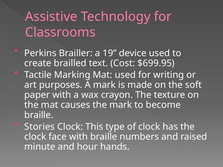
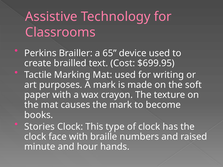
19: 19 -> 65 (110, 53)
braille: braille -> books (39, 115)
